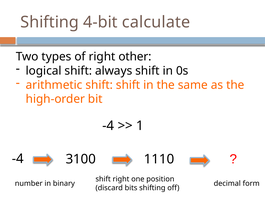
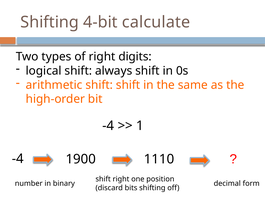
other: other -> digits (135, 57)
3100: 3100 -> 1900 (81, 159)
